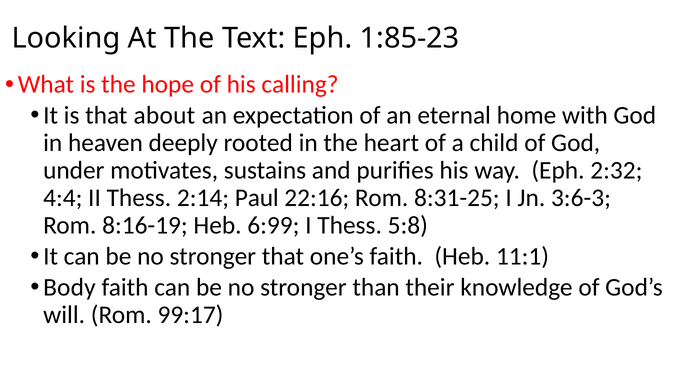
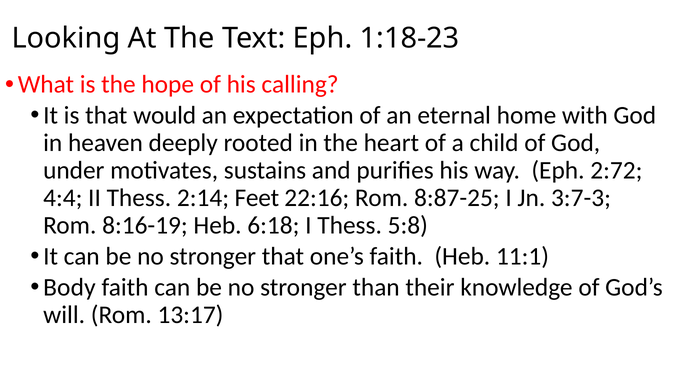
1:85-23: 1:85-23 -> 1:18-23 (410, 38)
about: about -> would (165, 115)
2:32: 2:32 -> 2:72 (616, 170)
Paul: Paul -> Feet (257, 198)
8:31-25: 8:31-25 -> 8:87-25 (457, 198)
3:6-3: 3:6-3 -> 3:7-3 (581, 198)
6:99: 6:99 -> 6:18 (273, 225)
99:17: 99:17 -> 13:17 (190, 314)
